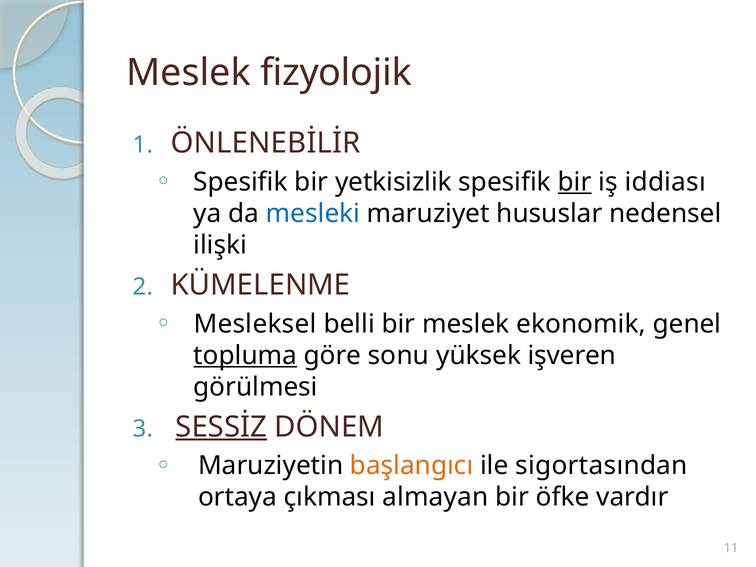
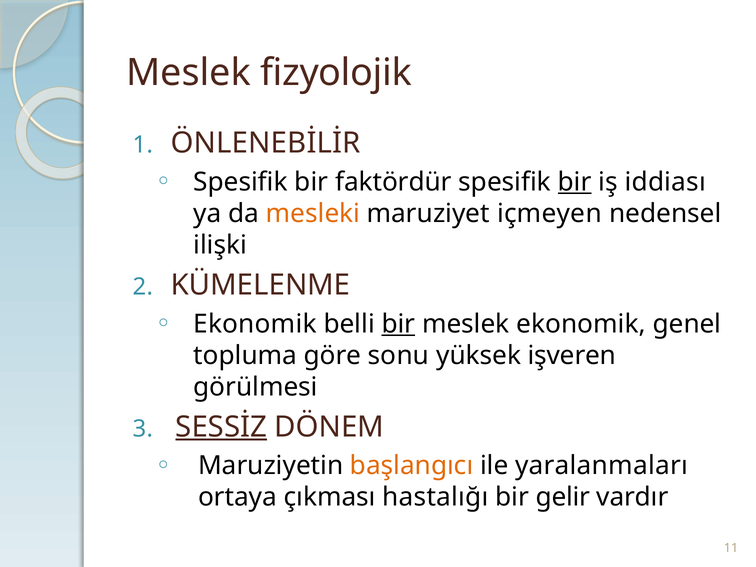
yetkisizlik: yetkisizlik -> faktördür (393, 182)
mesleki colour: blue -> orange (313, 214)
hususlar: hususlar -> içmeyen (549, 214)
Mesleksel: Mesleksel -> Ekonomik (255, 324)
bir underline: none -> present (398, 324)
topluma underline: present -> none (245, 355)
sigortasından: sigortasından -> yaralanmaları (602, 466)
almayan: almayan -> hastalığı (435, 497)
öfke: öfke -> gelir (563, 497)
